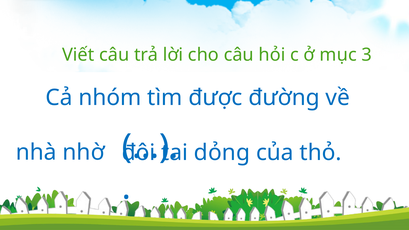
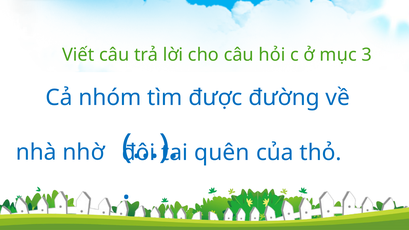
dỏng: dỏng -> quên (222, 153)
